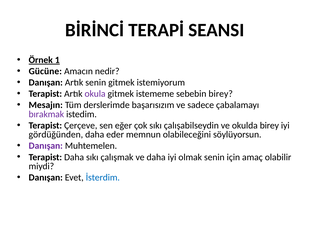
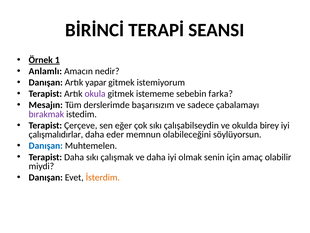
Gücüne: Gücüne -> Anlamlı (45, 71)
Artık senin: senin -> yapar (96, 82)
sebebin birey: birey -> farka (221, 94)
gördüğünden: gördüğünden -> çalışmalıdırlar (56, 134)
Danışan colour: purple -> blue (46, 146)
İsterdim colour: blue -> orange (103, 177)
